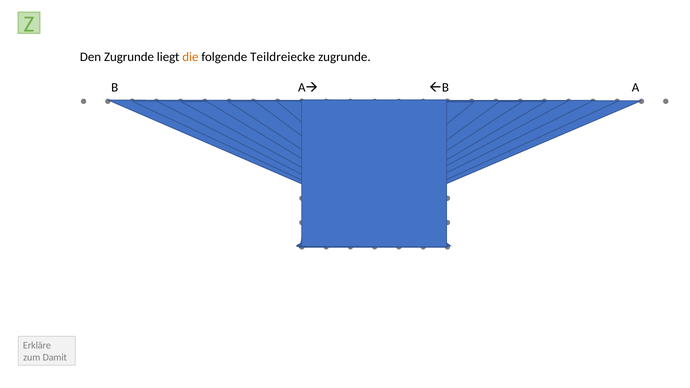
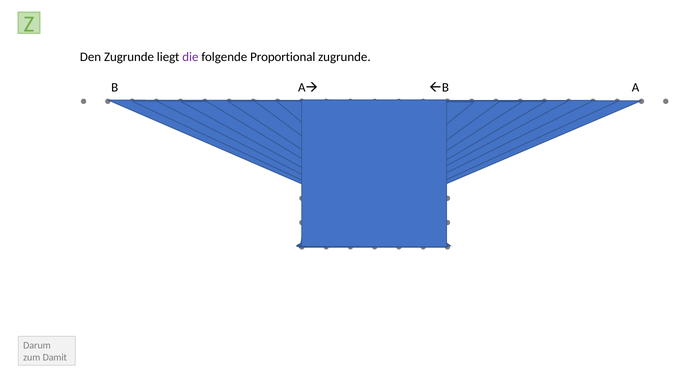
die colour: orange -> purple (190, 57)
Teildreiecke: Teildreiecke -> Proportional (283, 57)
Erkläre: Erkläre -> Darum (37, 346)
